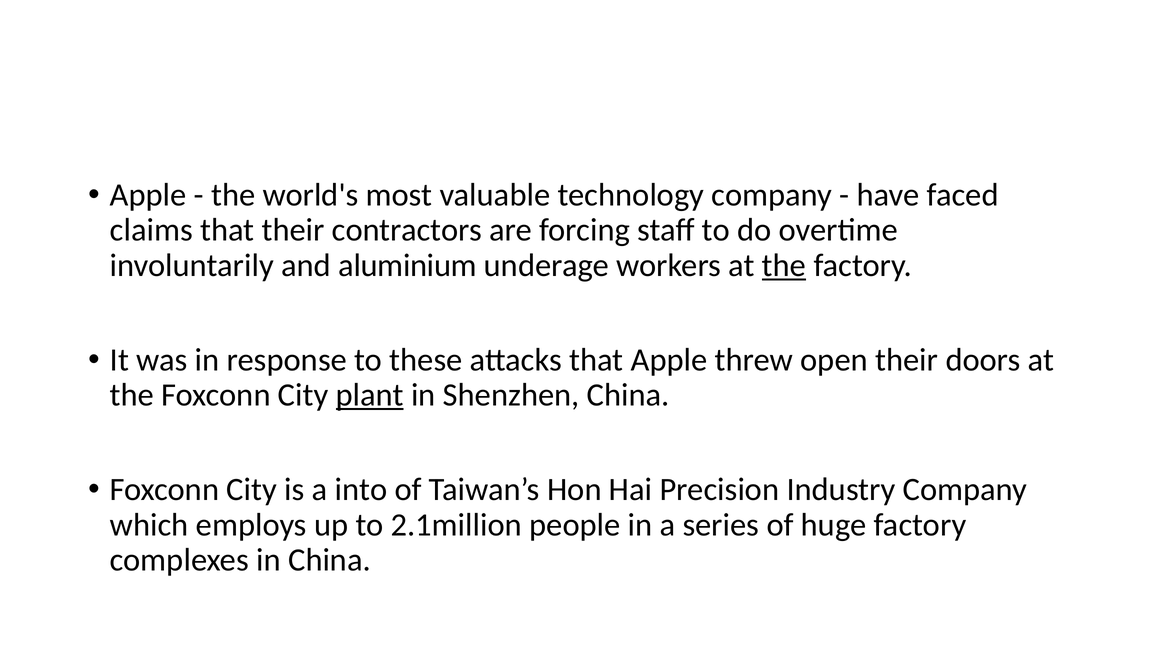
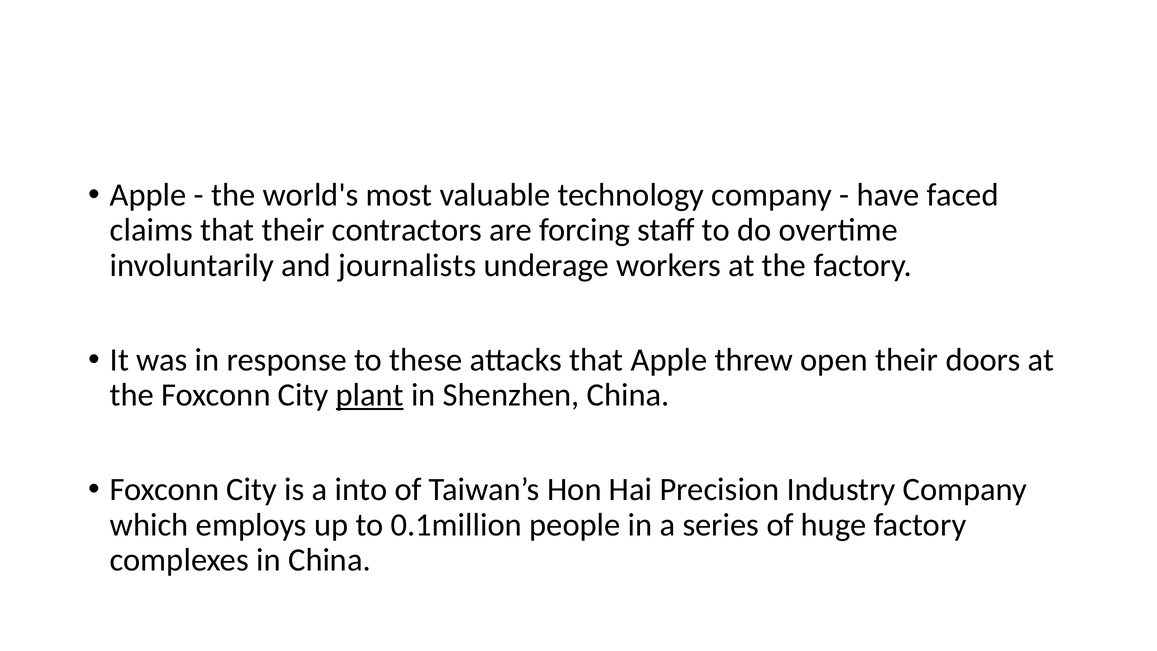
aluminium: aluminium -> journalists (407, 265)
the underline: present -> none (784, 265)
2.1million: 2.1million -> 0.1million (456, 525)
